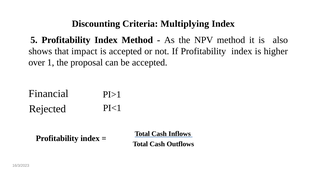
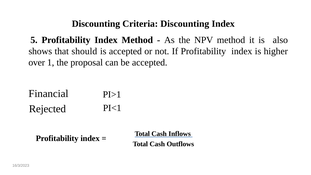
Criteria Multiplying: Multiplying -> Discounting (185, 24)
impact: impact -> should (84, 51)
